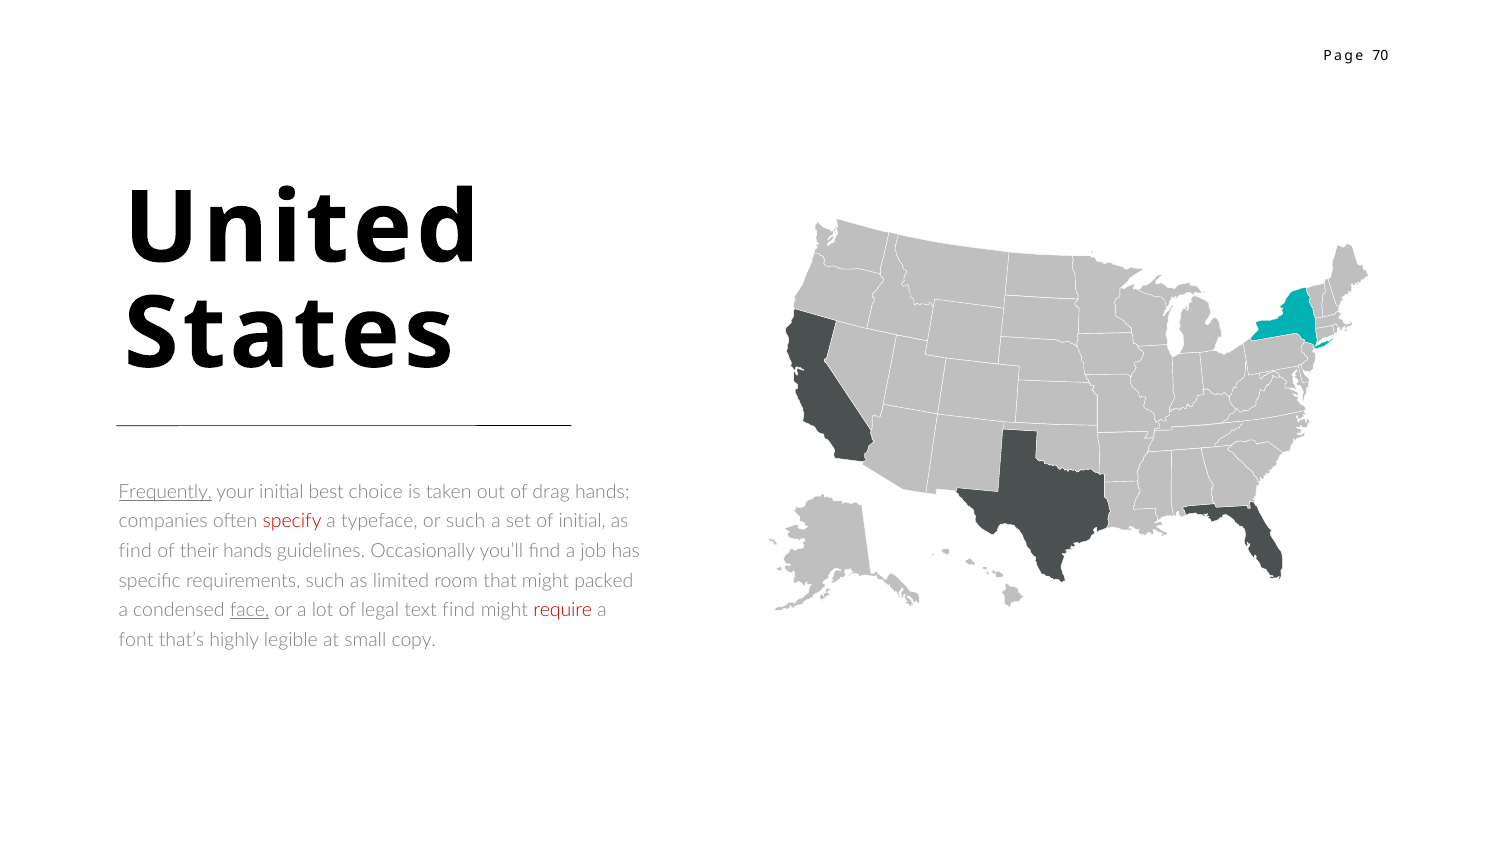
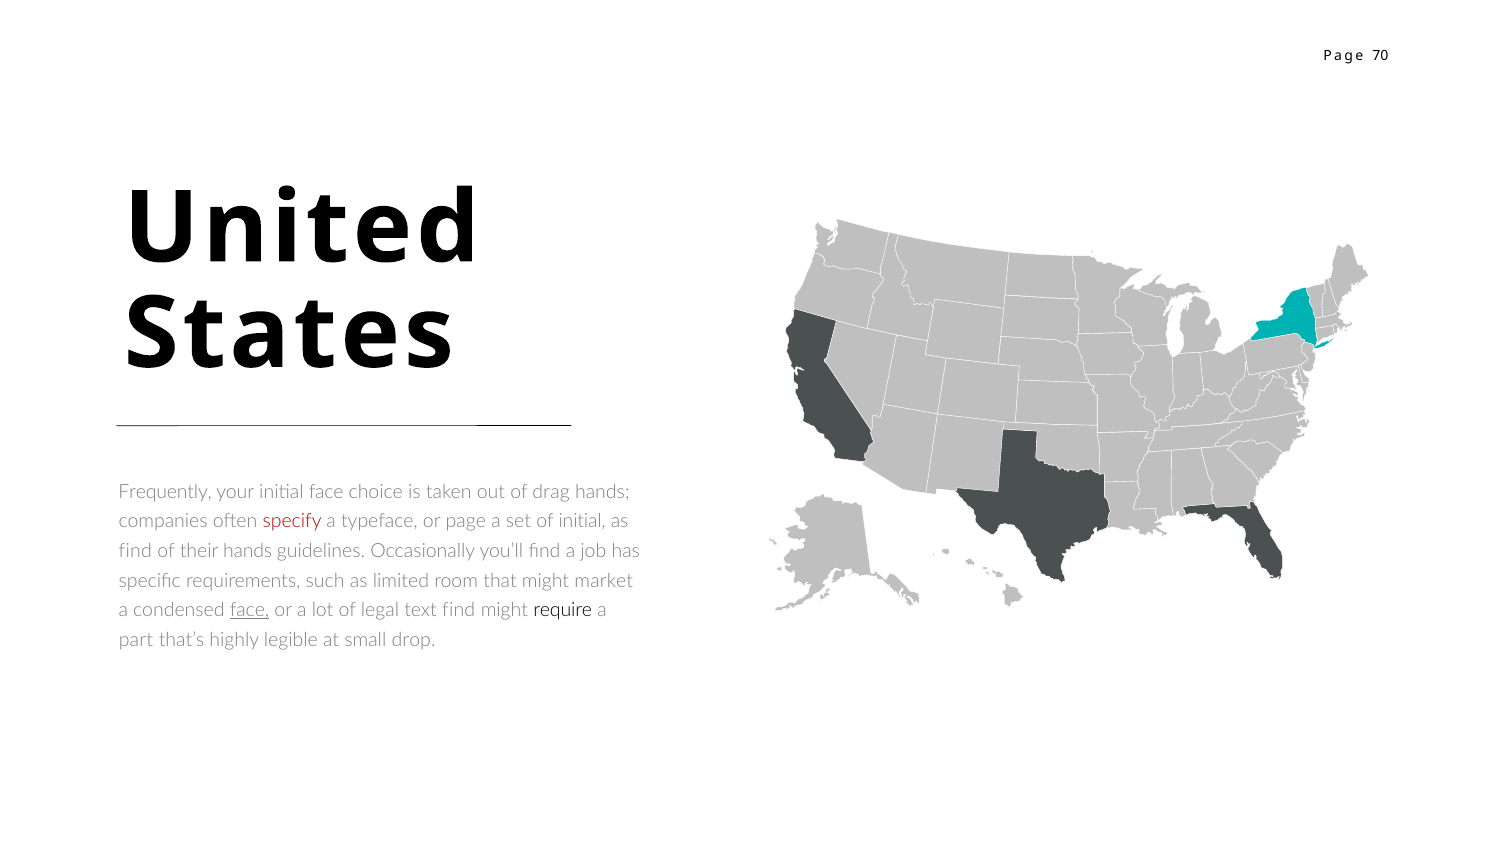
Frequently underline: present -> none (165, 492)
initial best: best -> face (326, 492)
or such: such -> page (466, 521)
packed: packed -> market (604, 581)
require colour: red -> black (563, 610)
font: font -> part (136, 640)
copy: copy -> drop (414, 640)
